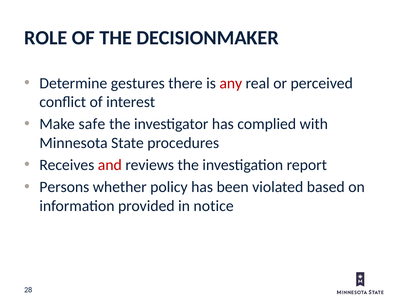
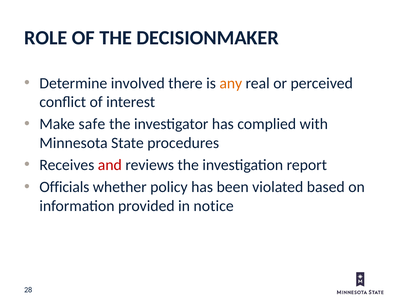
gestures: gestures -> involved (138, 83)
any colour: red -> orange (231, 83)
Persons: Persons -> Officials (64, 187)
